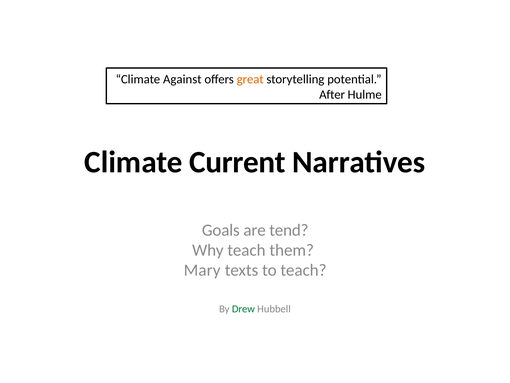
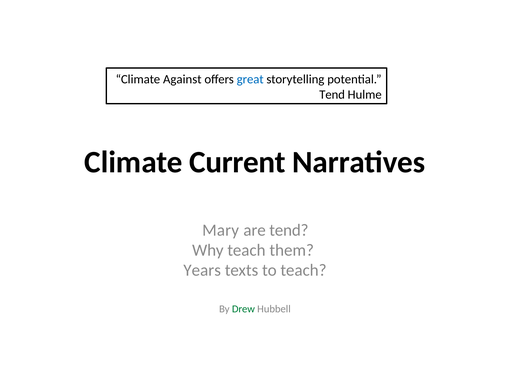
great colour: orange -> blue (250, 79)
After: After -> Tend (332, 94)
Goals: Goals -> Mary (221, 230)
Mary: Mary -> Years (202, 270)
